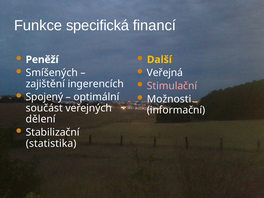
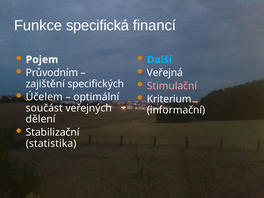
Peněží: Peněží -> Pojem (42, 60)
Další colour: yellow -> light blue (159, 60)
Smíšených: Smíšených -> Průvodním (52, 73)
ingerencích: ingerencích -> specifických (96, 84)
Spojený: Spojený -> Účelem (44, 97)
Možnosti: Možnosti -> Kriterium (169, 99)
